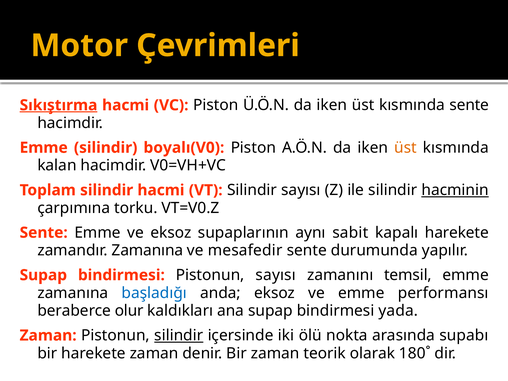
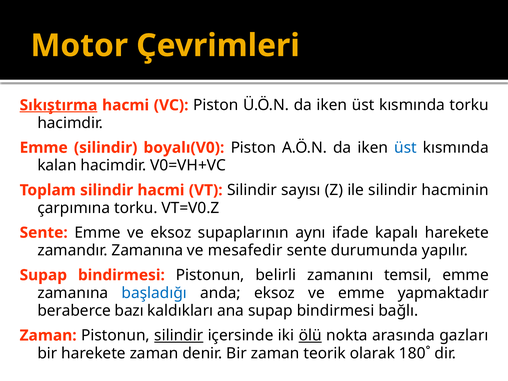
kısmında sente: sente -> torku (469, 105)
üst colour: orange -> blue (405, 148)
hacminin underline: present -> none (455, 190)
sabit: sabit -> ifade (350, 233)
Pistonun sayısı: sayısı -> belirli (276, 275)
performansı: performansı -> yapmaktadır (443, 293)
olur: olur -> bazı (129, 311)
yada: yada -> bağlı (398, 311)
ölü underline: none -> present (310, 335)
supabı: supabı -> gazları (464, 335)
